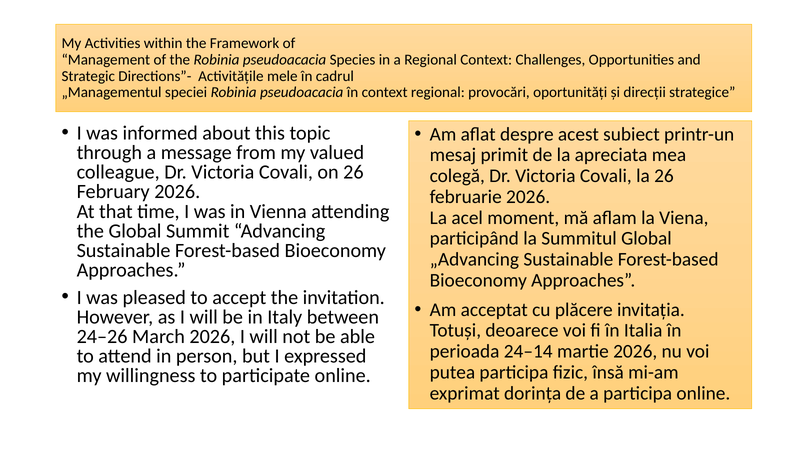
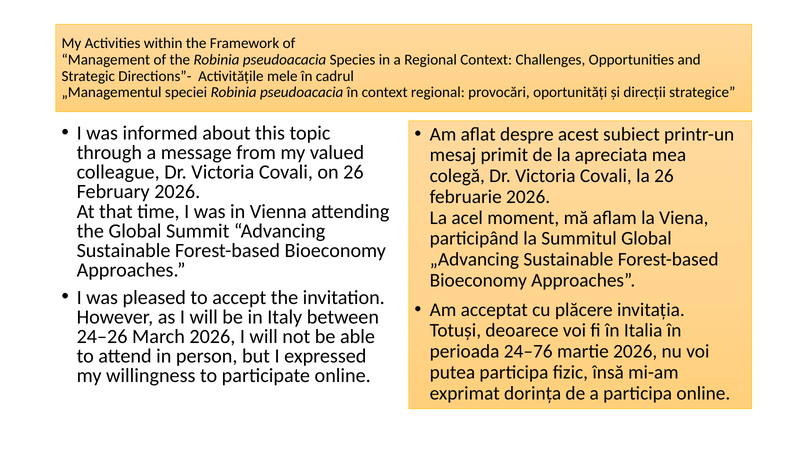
24–14: 24–14 -> 24–76 (528, 351)
